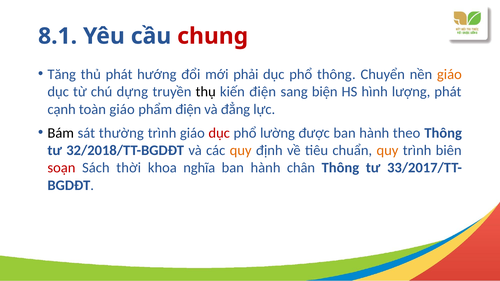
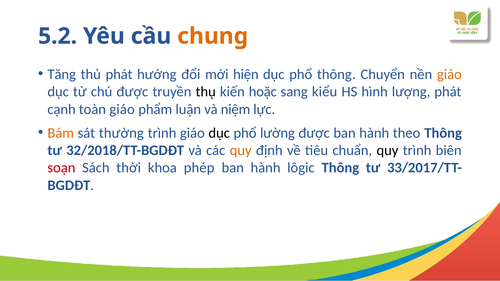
8.1: 8.1 -> 5.2 (58, 36)
chung colour: red -> orange (213, 36)
phải: phải -> hiện (246, 74)
chú dựng: dựng -> được (132, 92)
kiến điện: điện -> hoặc (263, 92)
biện: biện -> kiểu (325, 92)
phẩm điện: điện -> luận (188, 109)
đẳng: đẳng -> niệm (236, 109)
Bám colour: black -> orange (61, 133)
dục colour: red -> black (219, 133)
quy colour: orange -> black (387, 150)
nghĩa: nghĩa -> phép (199, 168)
chân: chân -> lôgic (301, 168)
